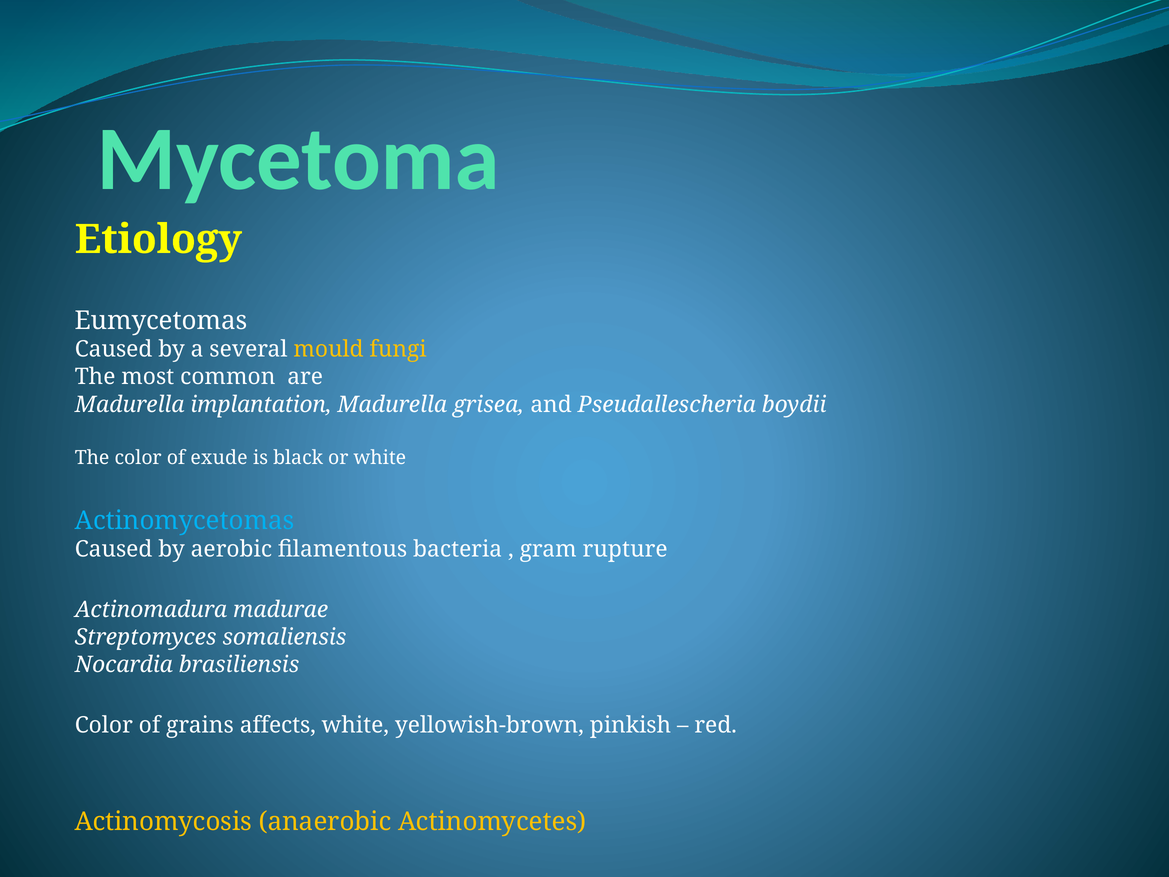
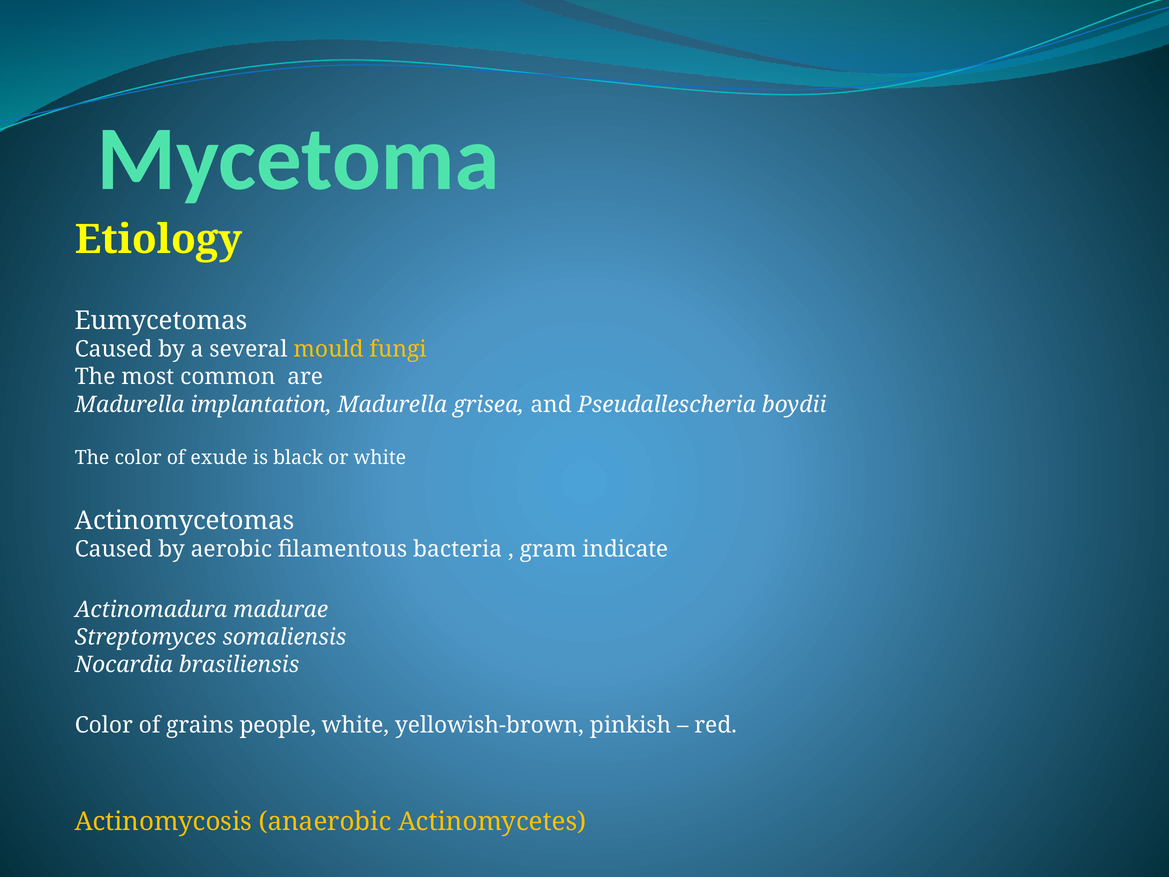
Actinomycetomas colour: light blue -> white (185, 520)
rupture: rupture -> indicate (625, 549)
affects: affects -> people (278, 725)
